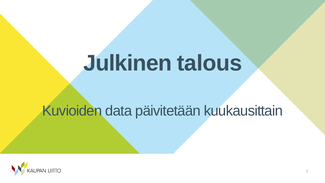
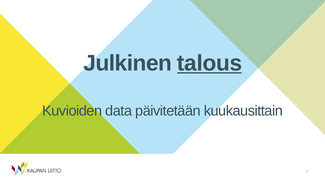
talous underline: none -> present (210, 63)
